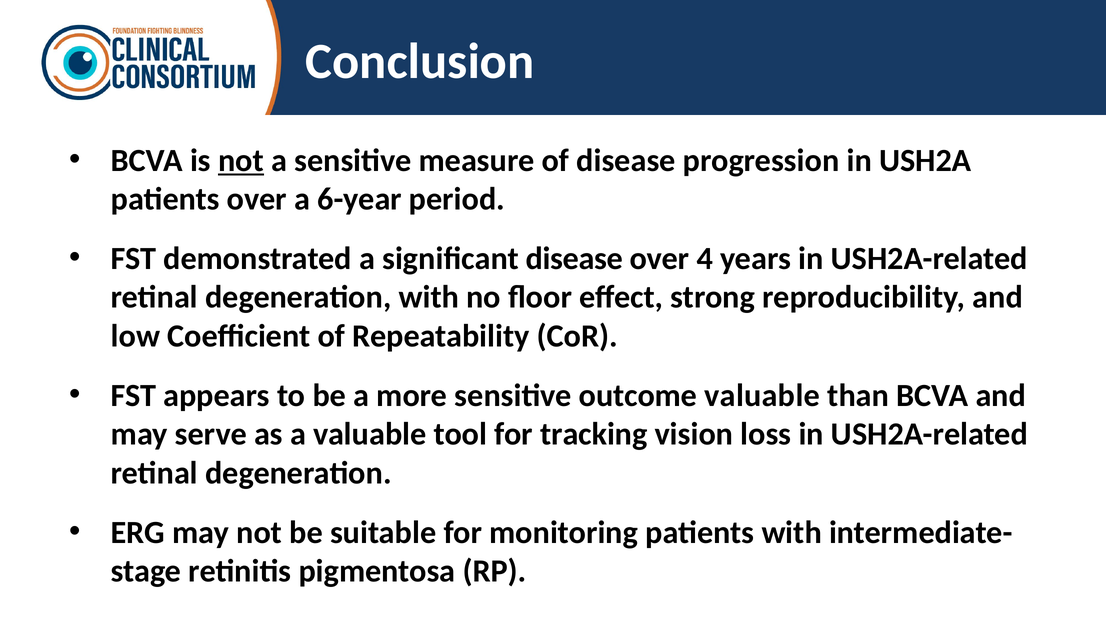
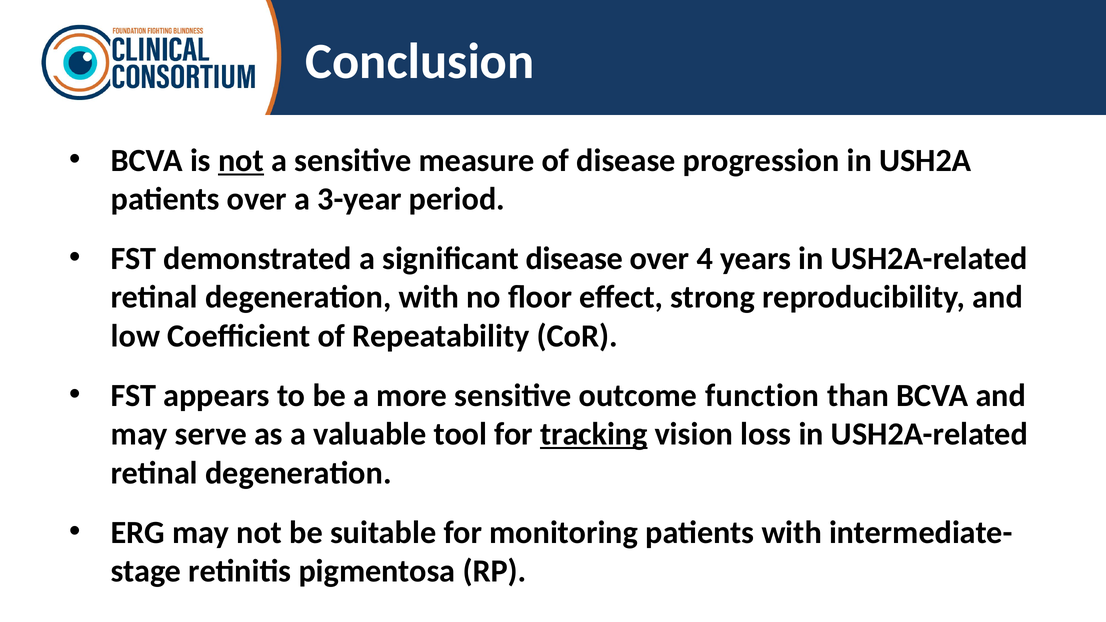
6-year: 6-year -> 3-year (360, 199)
outcome valuable: valuable -> function (762, 396)
tracking underline: none -> present (594, 434)
